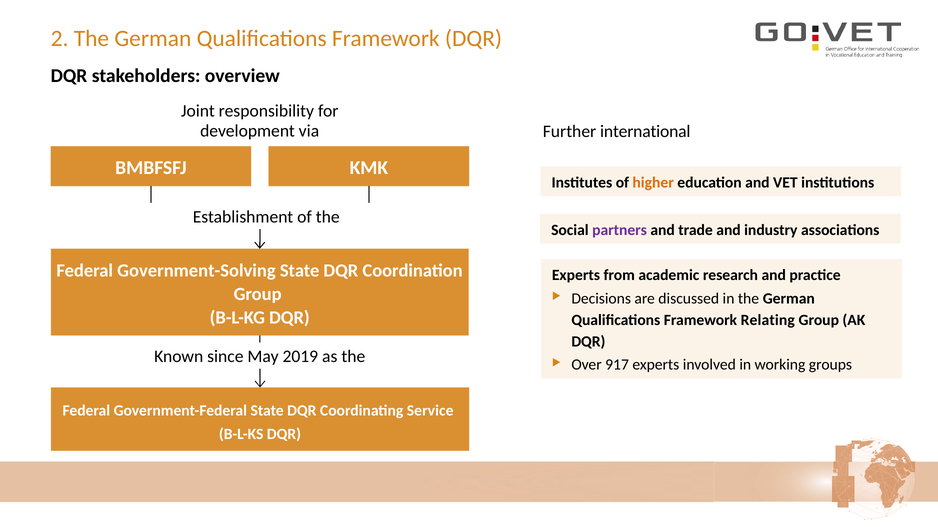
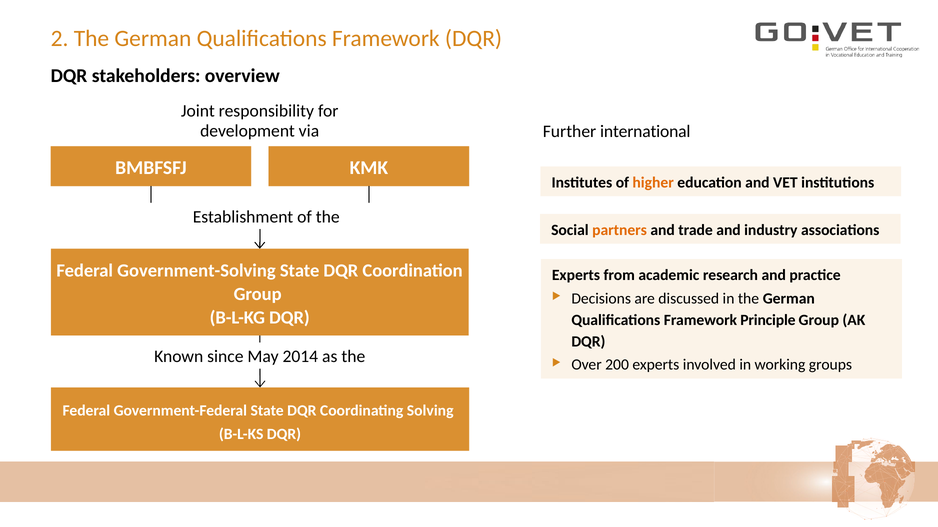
partners colour: purple -> orange (620, 230)
Relating: Relating -> Principle (768, 320)
2019: 2019 -> 2014 (300, 357)
917: 917 -> 200 (617, 365)
Service: Service -> Solving (430, 411)
